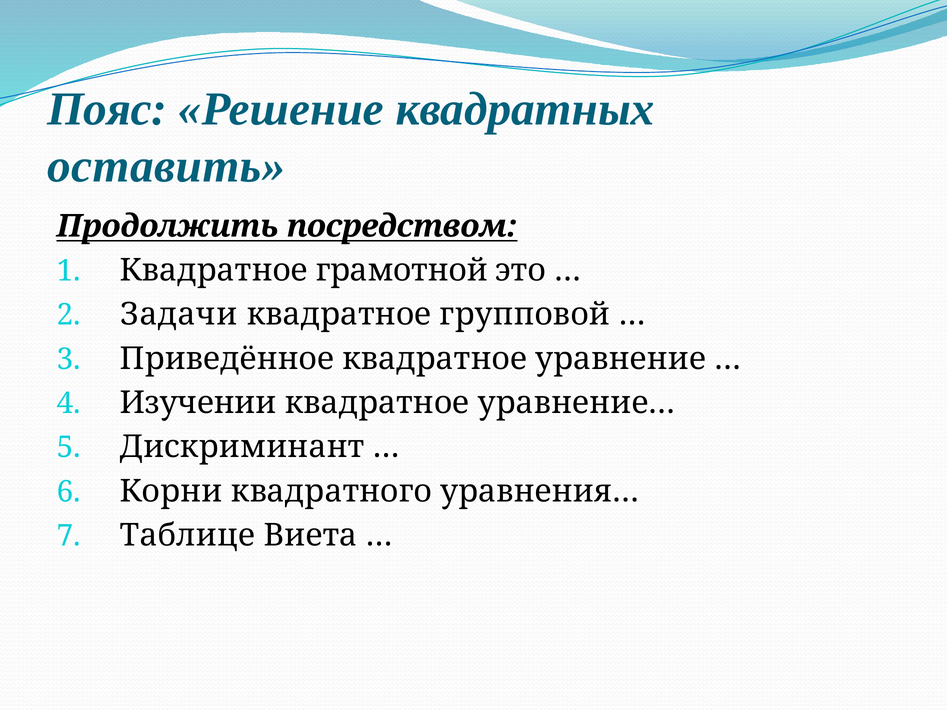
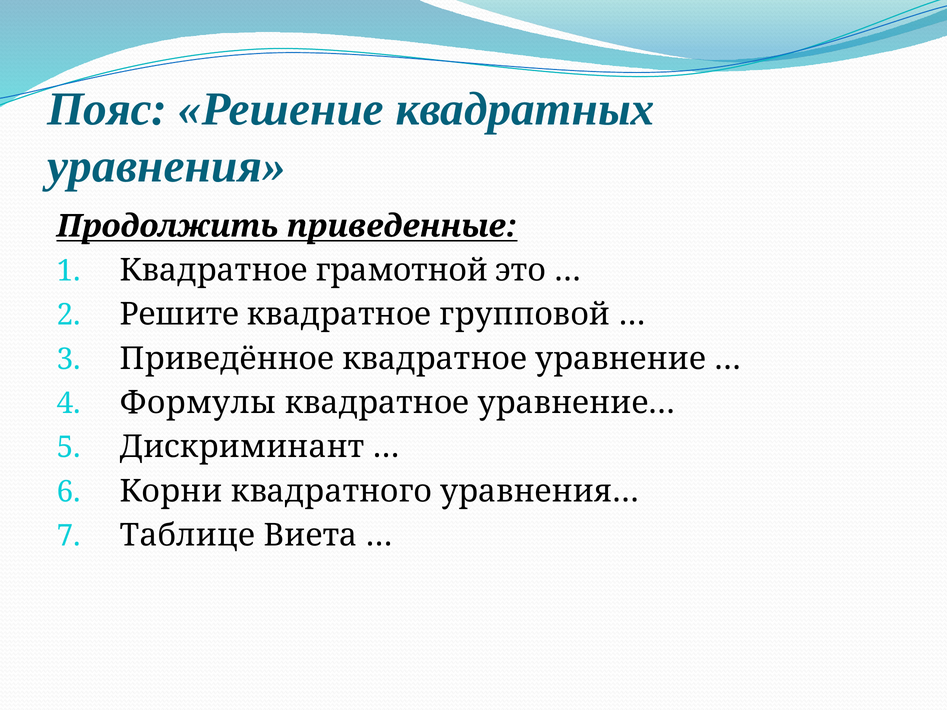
оставить: оставить -> уравнения (167, 166)
посредством: посредством -> приведенные (402, 226)
Задачи: Задачи -> Решите (179, 315)
Изучении: Изучении -> Формулы (198, 403)
